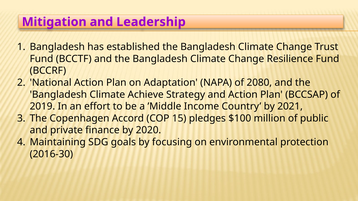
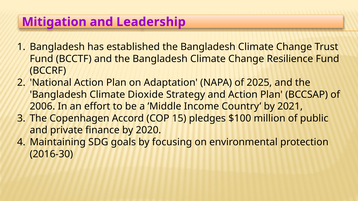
2080: 2080 -> 2025 (259, 83)
Achieve: Achieve -> Dioxide (146, 95)
2019: 2019 -> 2006 (42, 107)
